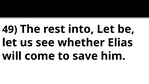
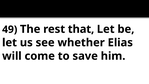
into: into -> that (81, 29)
